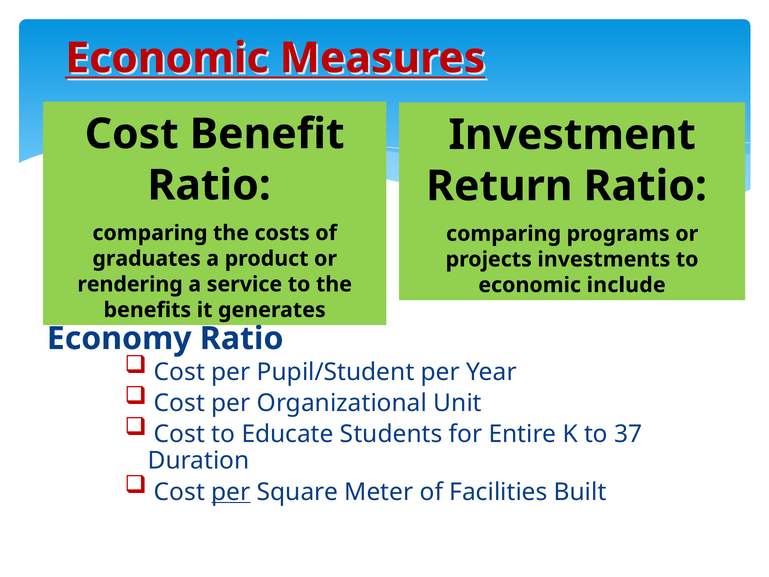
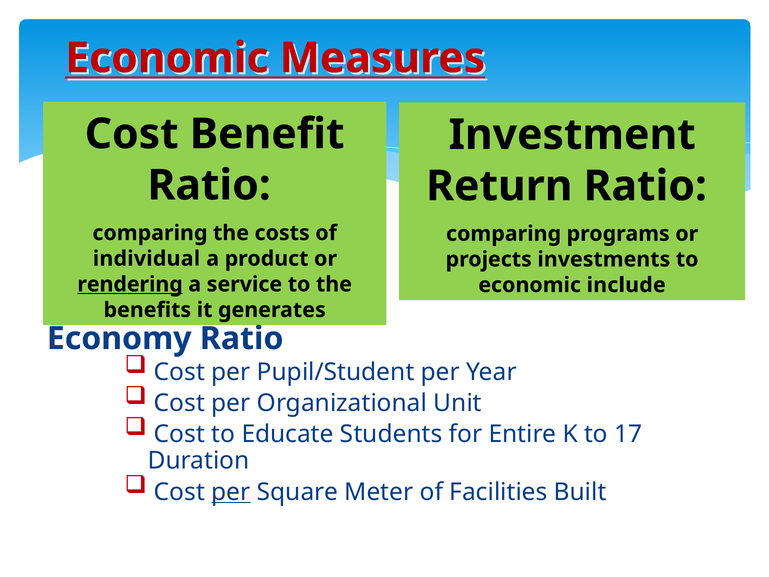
graduates: graduates -> individual (146, 259)
rendering underline: none -> present (130, 284)
37: 37 -> 17 (628, 434)
